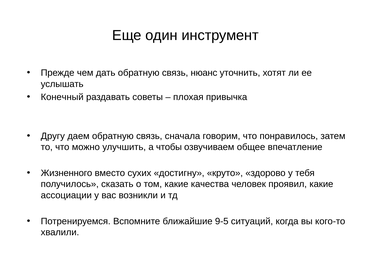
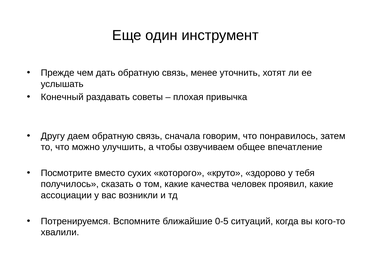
нюанс: нюанс -> менее (204, 73)
Жизненного: Жизненного -> Посмотрите (67, 173)
достигну: достигну -> которого (179, 173)
9-5: 9-5 -> 0-5 (222, 221)
